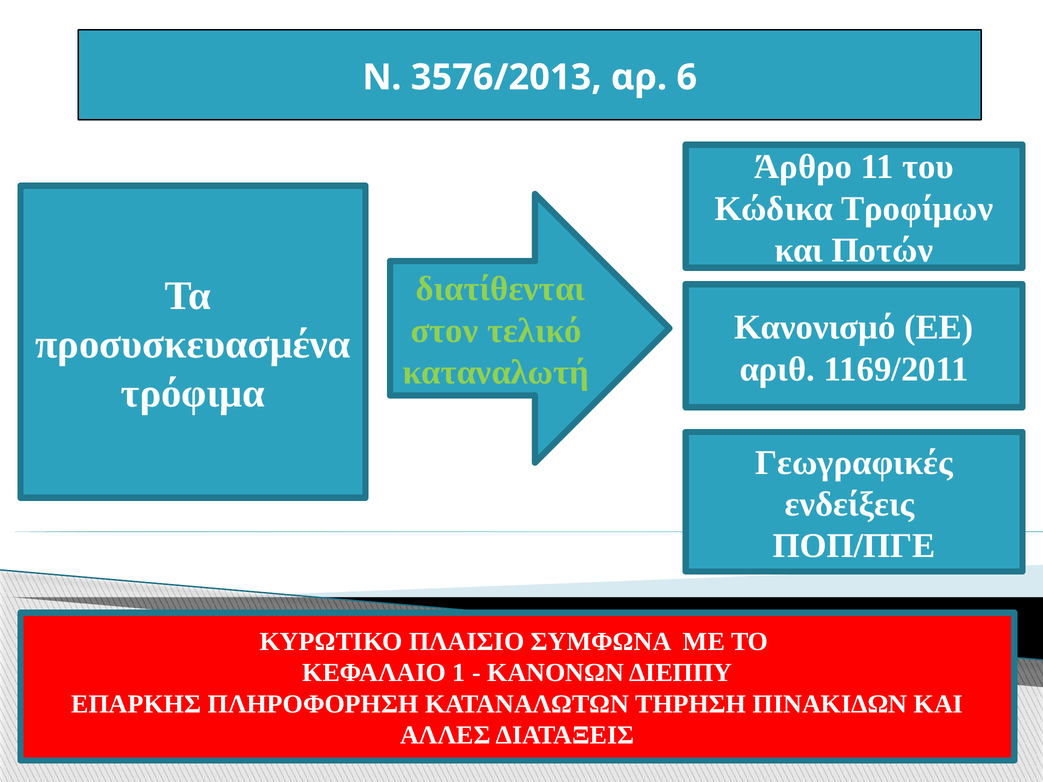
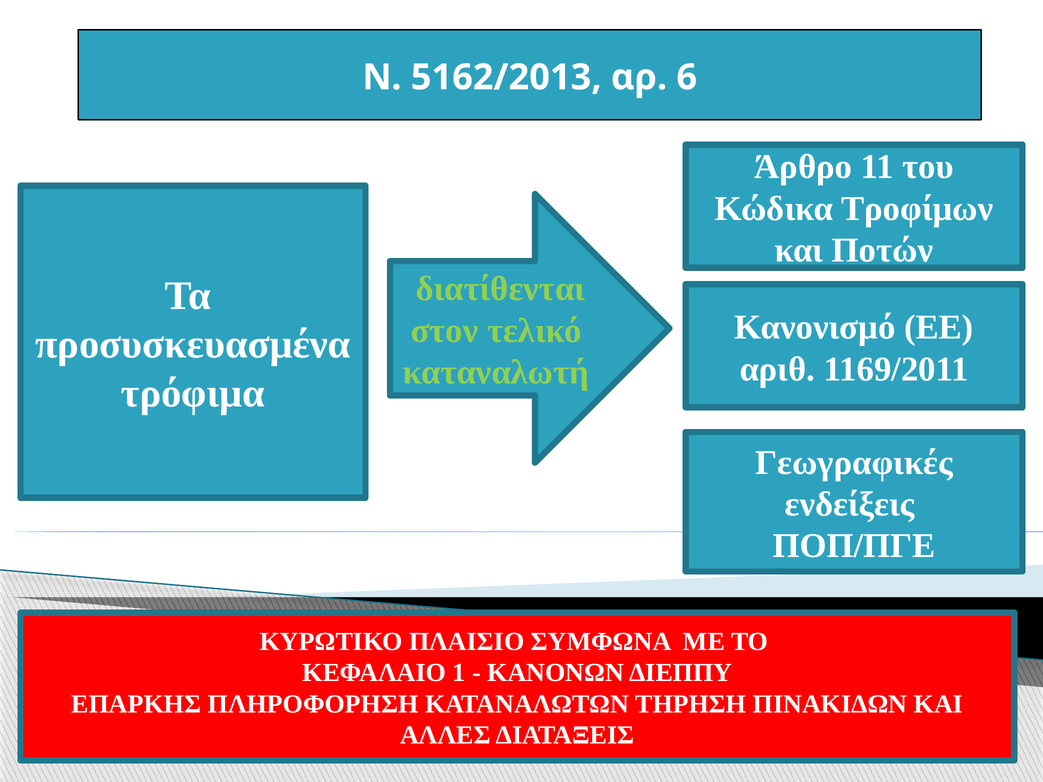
3576/2013: 3576/2013 -> 5162/2013 (506, 77)
